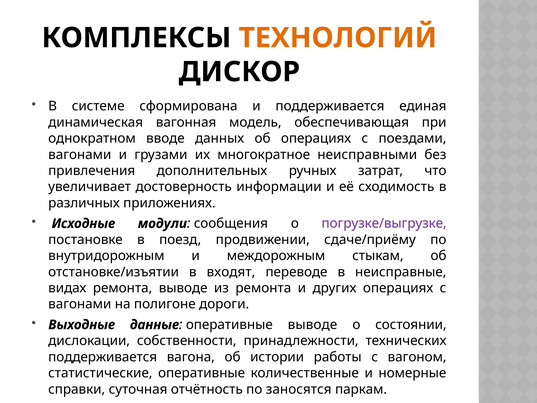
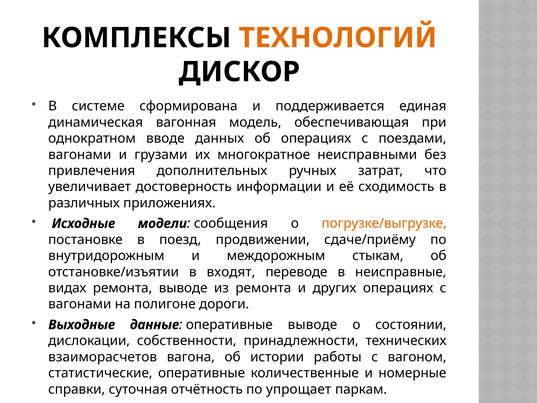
модули: модули -> модели (162, 223)
погрузке/выгрузке colour: purple -> orange (384, 223)
поддерживается: поддерживается -> взаиморасчетов (103, 357)
заносятся: заносятся -> упрощает (299, 389)
